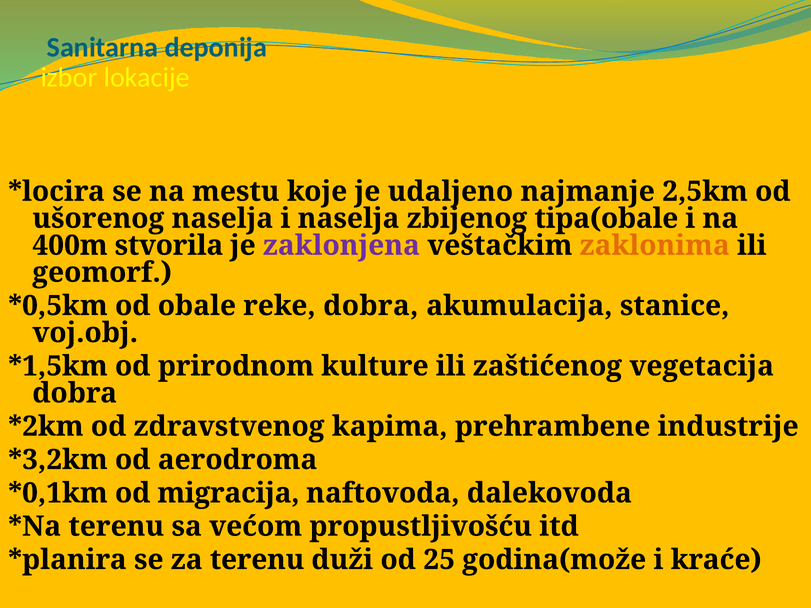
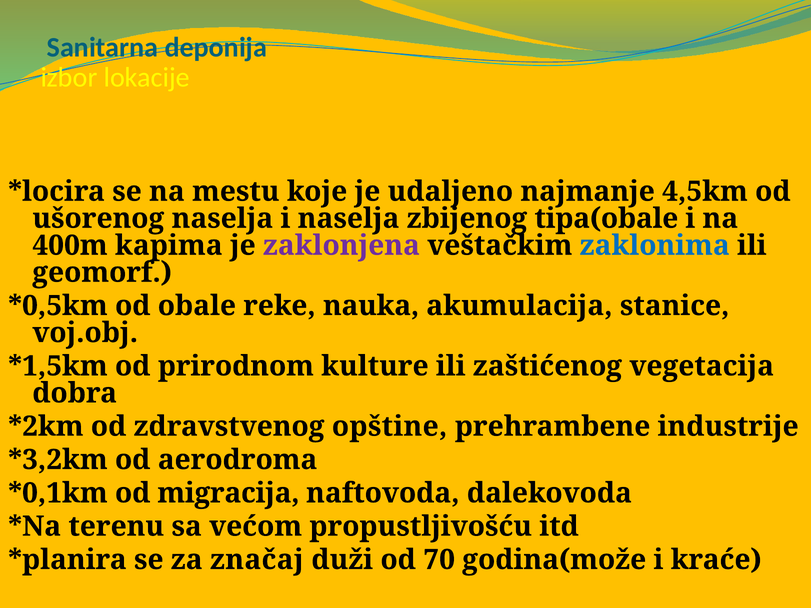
2,5km: 2,5km -> 4,5km (705, 192)
stvorila: stvorila -> kapima (169, 246)
zaklonima colour: orange -> blue (655, 246)
reke dobra: dobra -> nauka (371, 306)
kapima: kapima -> opštine (390, 427)
za terenu: terenu -> značaj (257, 560)
25: 25 -> 70 (439, 560)
